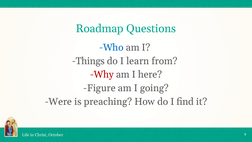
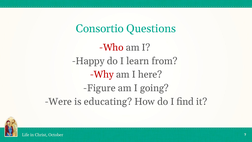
Roadmap: Roadmap -> Consortio (100, 29)
Who colour: blue -> red (111, 47)
Things: Things -> Happy (88, 61)
preaching: preaching -> educating (108, 101)
